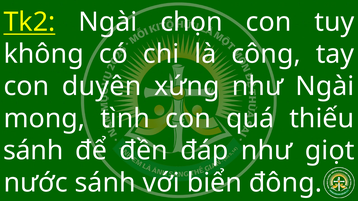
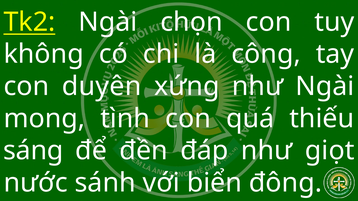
sánh: sánh -> sáng (33, 151)
